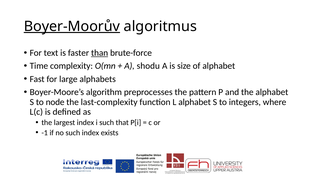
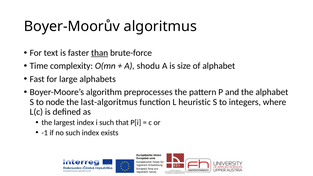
Boyer-Moorův underline: present -> none (72, 26)
last-complexity: last-complexity -> last-algoritmus (109, 102)
L alphabet: alphabet -> heuristic (195, 102)
